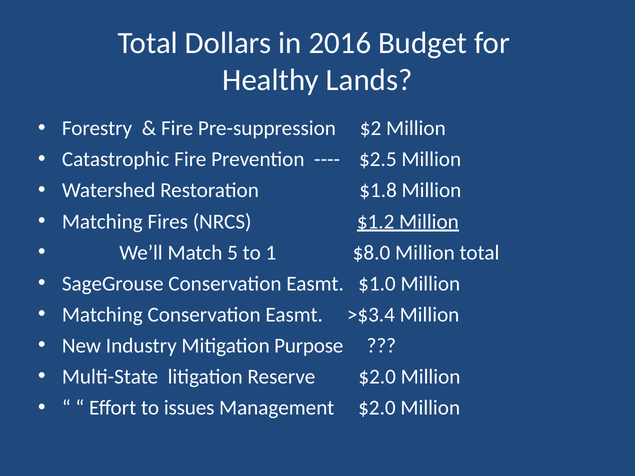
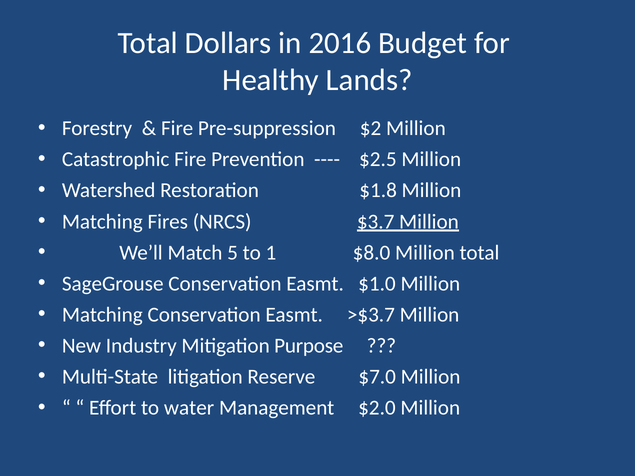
$1.2: $1.2 -> $3.7 (376, 222)
>$3.4: >$3.4 -> >$3.7 (371, 315)
Reserve $2.0: $2.0 -> $7.0 (377, 377)
issues: issues -> water (189, 408)
